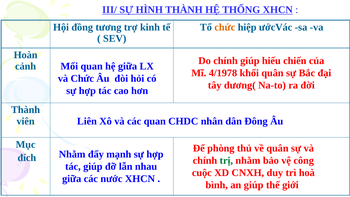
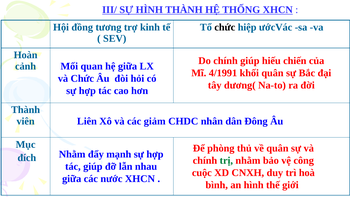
chức colour: orange -> black (225, 27)
4/1978: 4/1978 -> 4/1991 (223, 73)
các quan: quan -> giảm (155, 121)
an giúp: giúp -> hình (254, 185)
